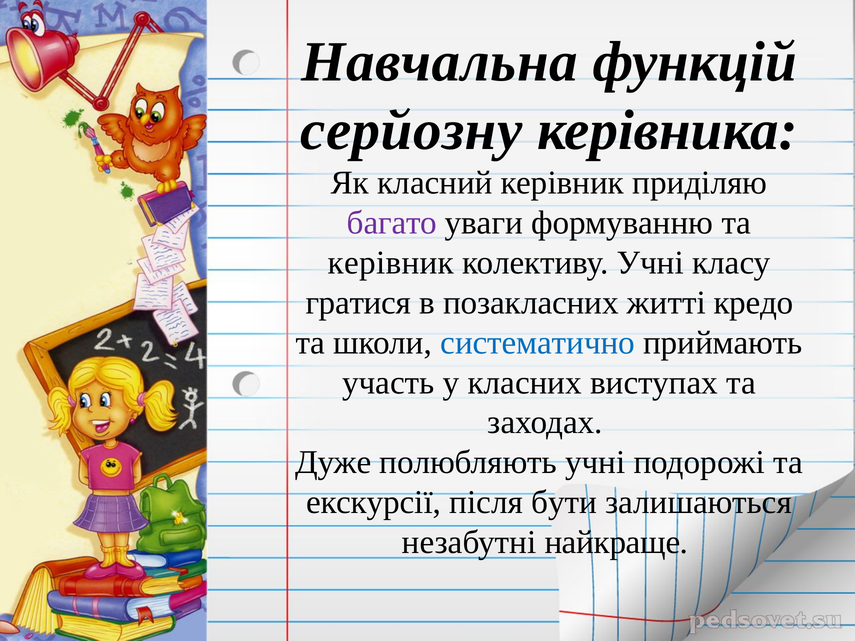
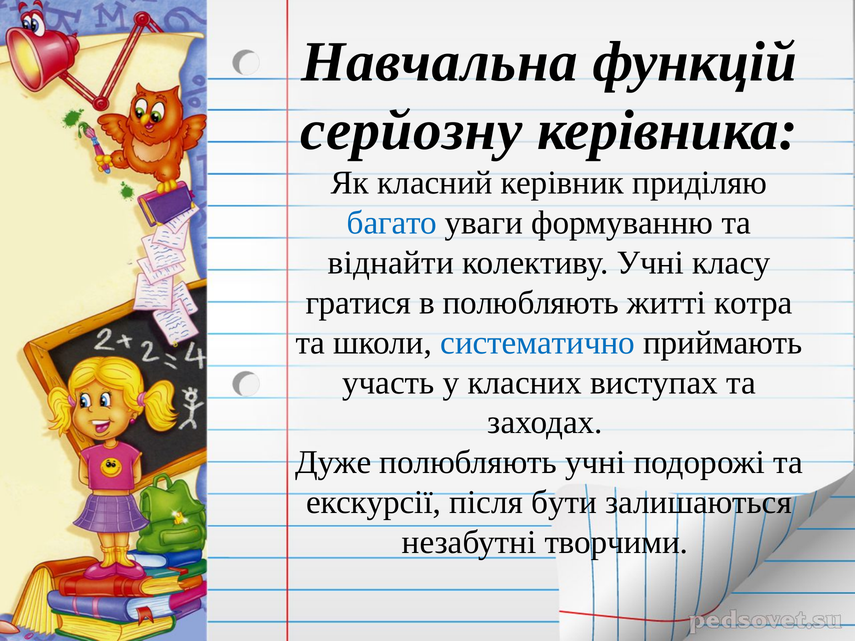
багато colour: purple -> blue (392, 223)
керівник: керівник -> віднайти (391, 263)
в позакласних: позакласних -> полюбляють (531, 303)
кредо: кредо -> котра (753, 303)
найкраще: найкраще -> творчими (616, 542)
